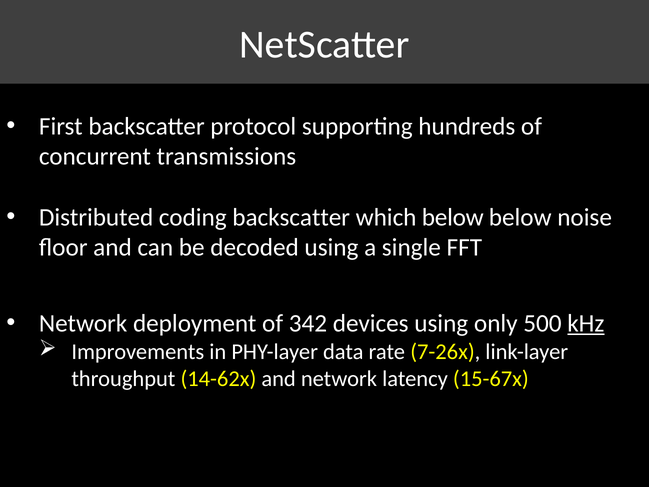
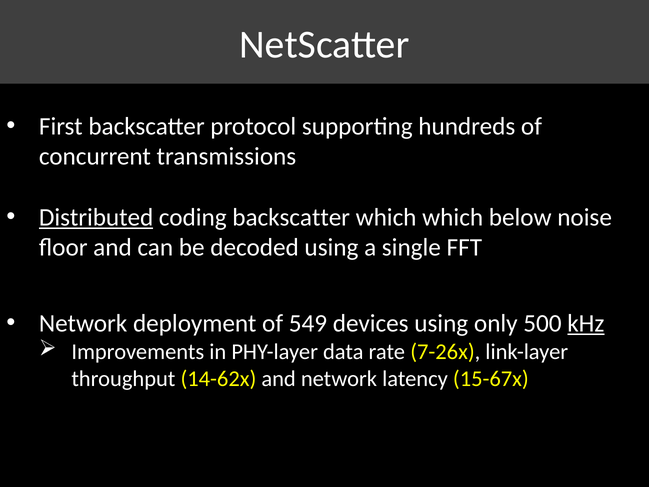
Distributed underline: none -> present (96, 217)
which below: below -> which (453, 217)
342: 342 -> 549 (308, 323)
